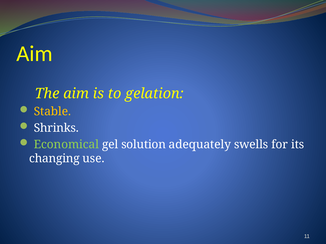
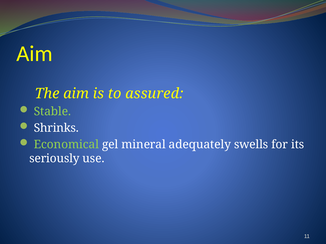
gelation: gelation -> assured (154, 94)
Stable colour: yellow -> light green (52, 112)
solution: solution -> mineral (144, 145)
changing: changing -> seriously (54, 159)
